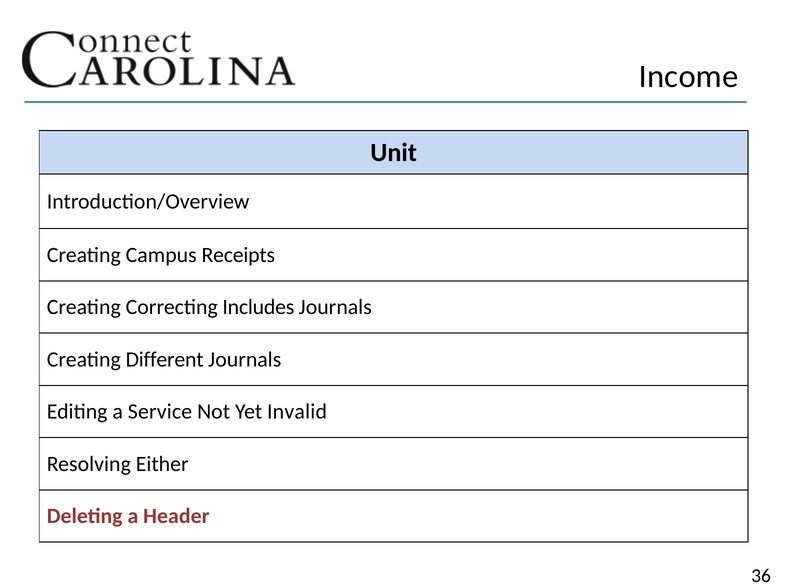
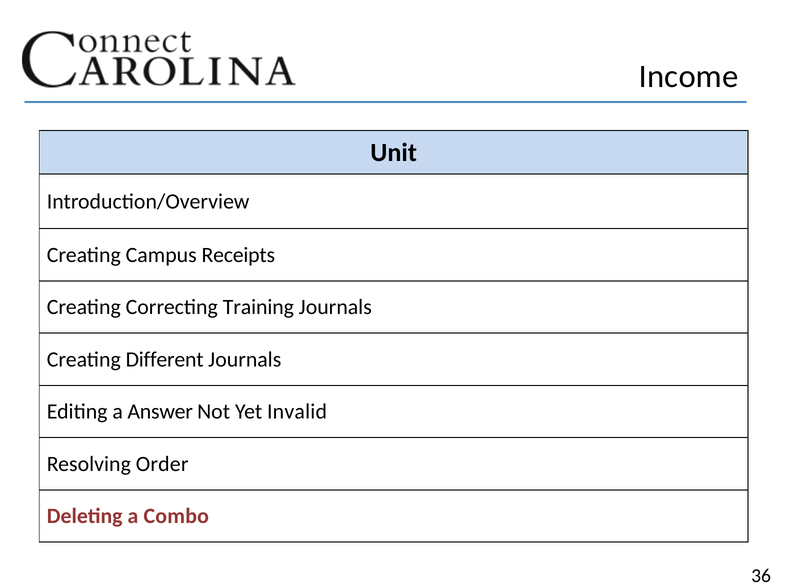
Includes: Includes -> Training (258, 308)
Service: Service -> Answer (160, 412)
Either: Either -> Order (162, 465)
Header: Header -> Combo (176, 517)
